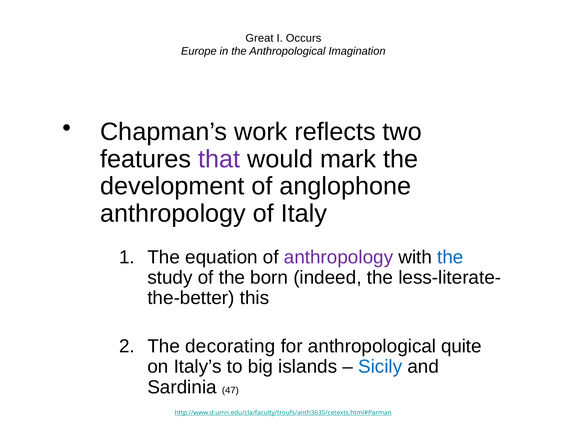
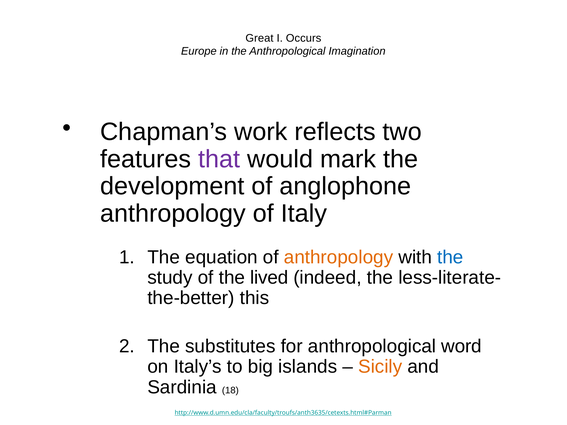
anthropology colour: purple -> orange (339, 257)
born: born -> lived (269, 278)
decorating: decorating -> substitutes (230, 347)
quite: quite -> word (461, 347)
Sicily colour: blue -> orange (380, 367)
47: 47 -> 18 (230, 390)
